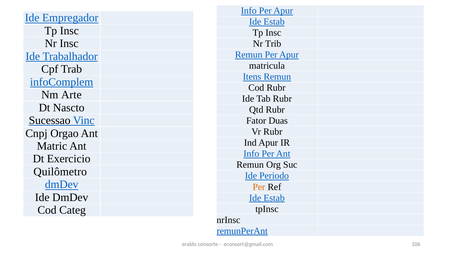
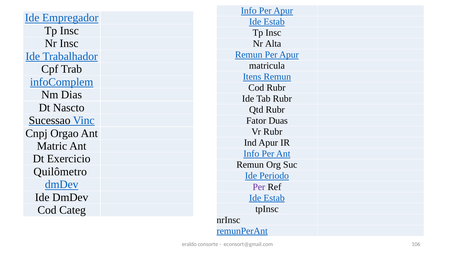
Trib: Trib -> Alta (273, 44)
Arte: Arte -> Dias (71, 95)
Per colour: orange -> purple (259, 187)
